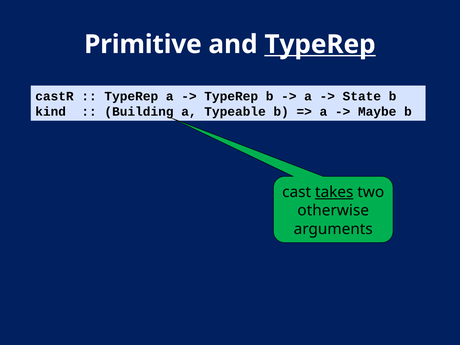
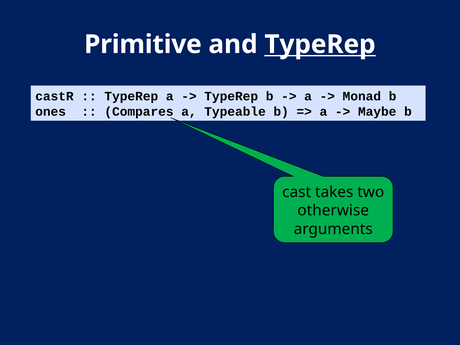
State: State -> Monad (362, 96)
kind: kind -> ones (51, 112)
Building: Building -> Compares (139, 112)
takes underline: present -> none (334, 192)
